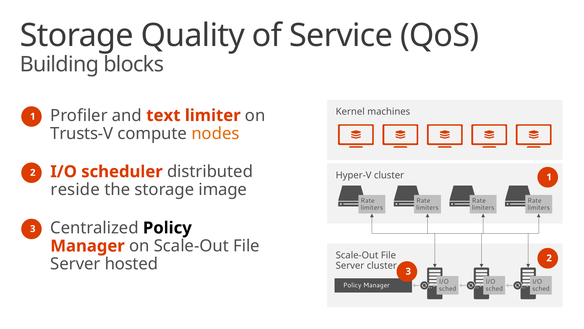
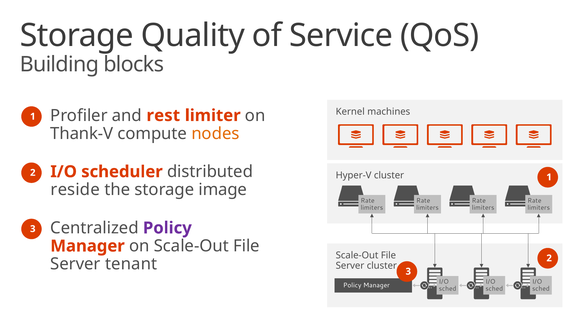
text: text -> rest (163, 115)
Trusts-V: Trusts-V -> Thank-V (82, 133)
Policy colour: black -> purple (167, 228)
hosted: hosted -> tenant (131, 264)
